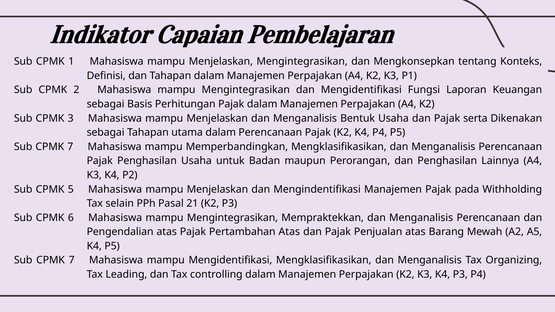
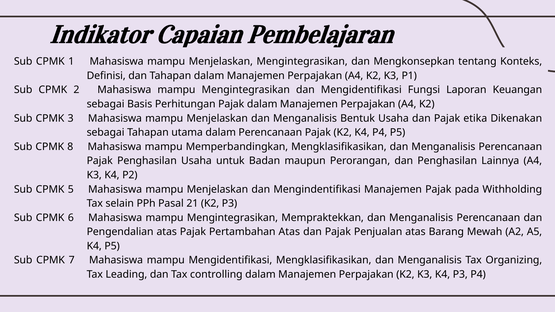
serta: serta -> etika (475, 118)
7: 7 -> 8 (70, 147)
